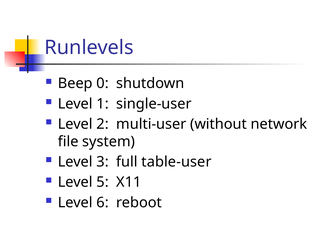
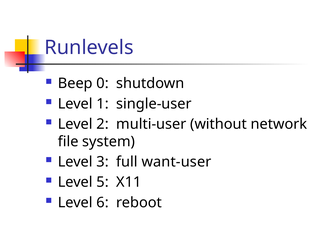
table-user: table-user -> want-user (176, 162)
